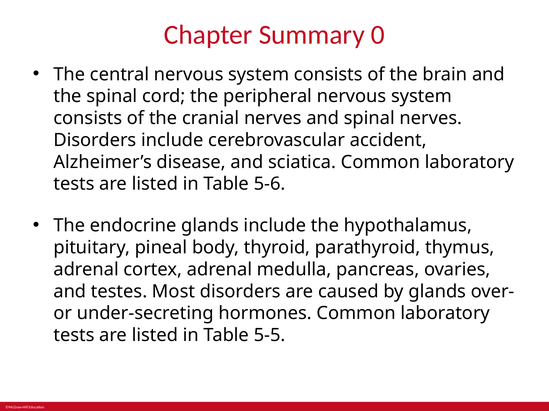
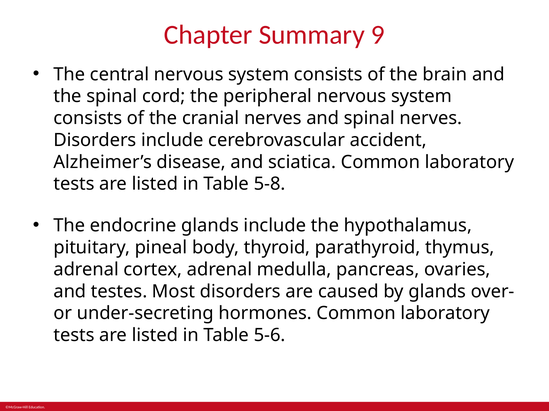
0: 0 -> 9 (378, 35)
5-6: 5-6 -> 5-8 (270, 184)
5-5: 5-5 -> 5-6 (270, 336)
